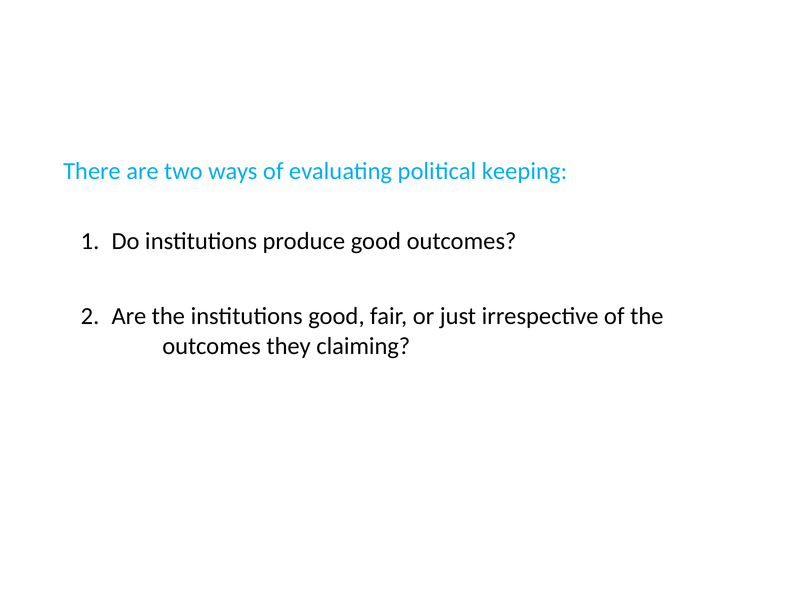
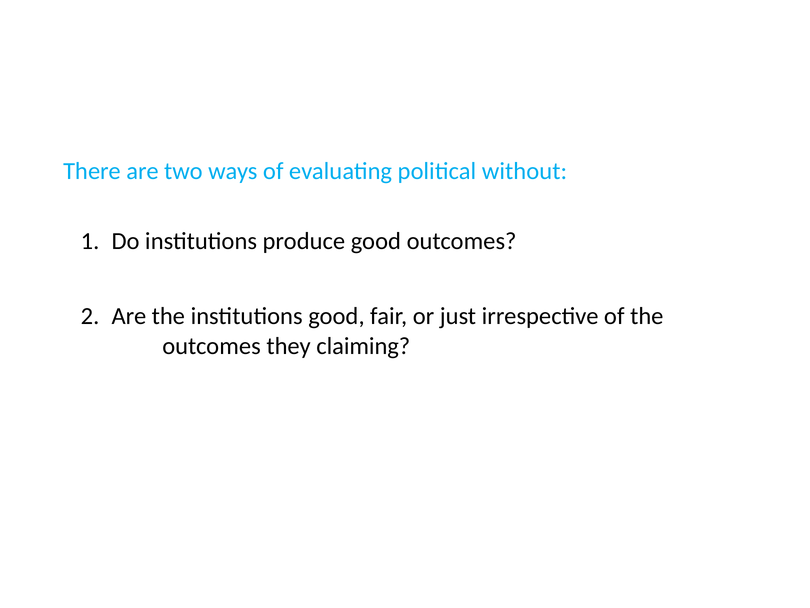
keeping: keeping -> without (524, 171)
